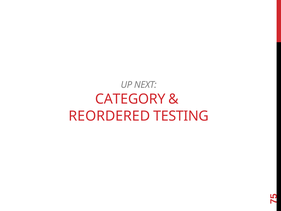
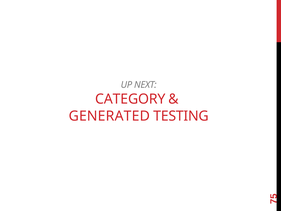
REORDERED: REORDERED -> GENERATED (109, 116)
